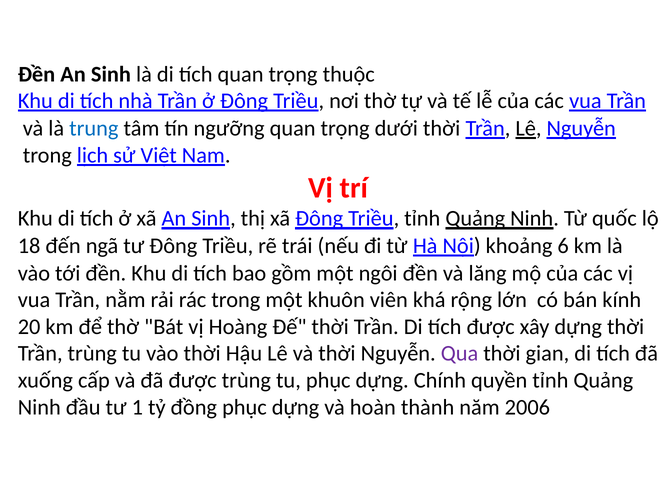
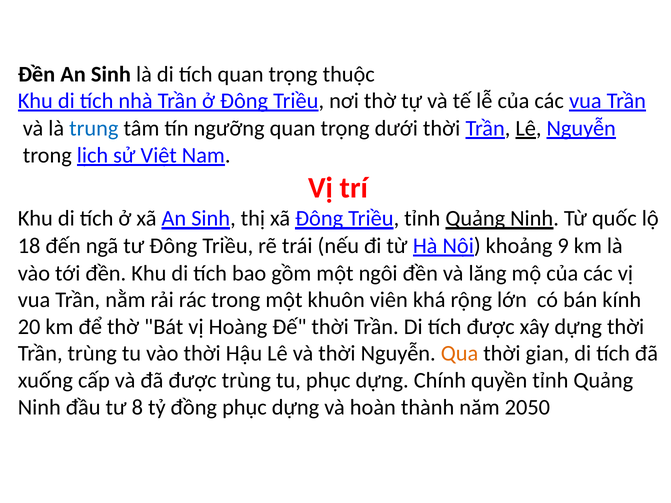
6: 6 -> 9 (563, 246)
Qua colour: purple -> orange (460, 354)
1: 1 -> 8 (137, 407)
2006: 2006 -> 2050 (527, 407)
